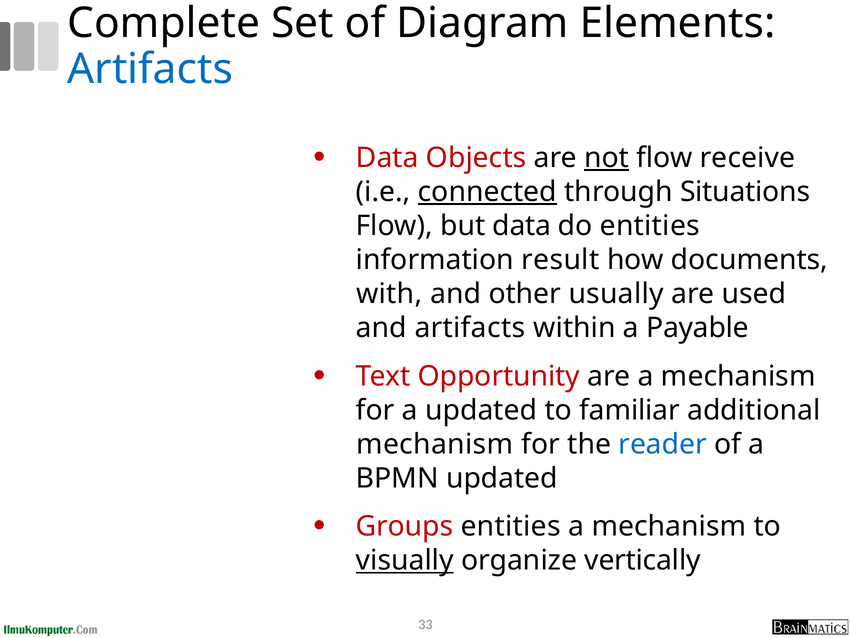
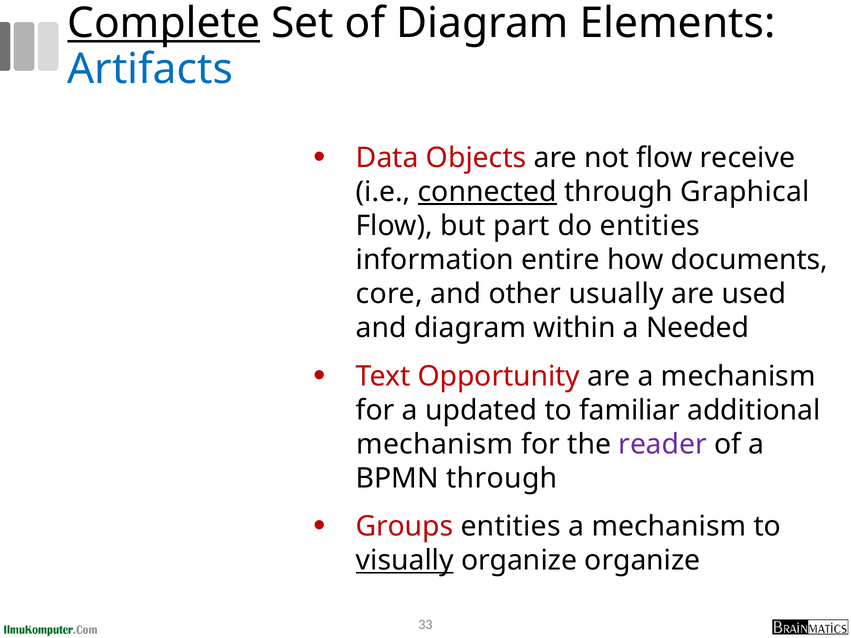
Complete underline: none -> present (164, 23)
not underline: present -> none (607, 158)
Situations: Situations -> Graphical (745, 192)
but data: data -> part (521, 226)
result: result -> entire (561, 260)
with: with -> core (389, 294)
and artifacts: artifacts -> diagram (470, 328)
Payable: Payable -> Needed (698, 328)
reader colour: blue -> purple (663, 444)
BPMN updated: updated -> through (502, 478)
organize vertically: vertically -> organize (642, 561)
